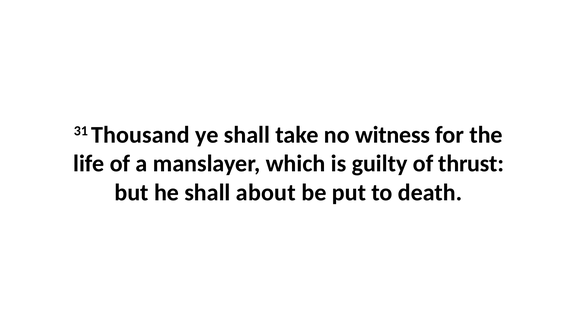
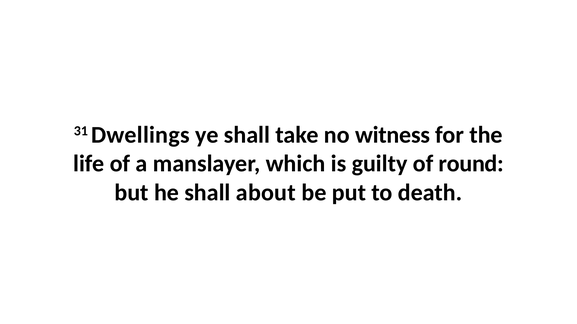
Thousand: Thousand -> Dwellings (140, 135)
thrust: thrust -> round (471, 164)
